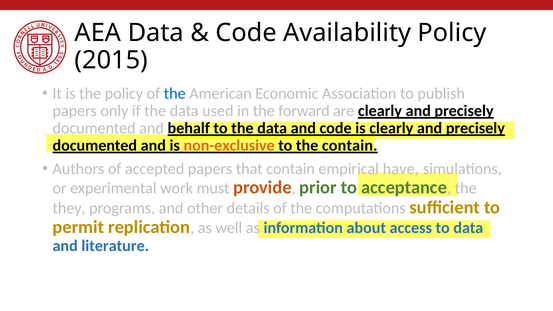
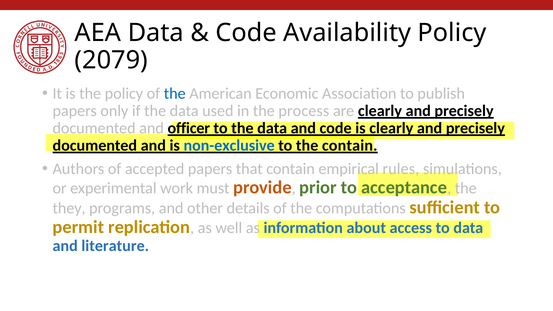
2015: 2015 -> 2079 (111, 60)
forward: forward -> process (304, 111)
behalf: behalf -> officer (189, 128)
non-exclusive colour: orange -> blue (229, 146)
have: have -> rules (401, 169)
